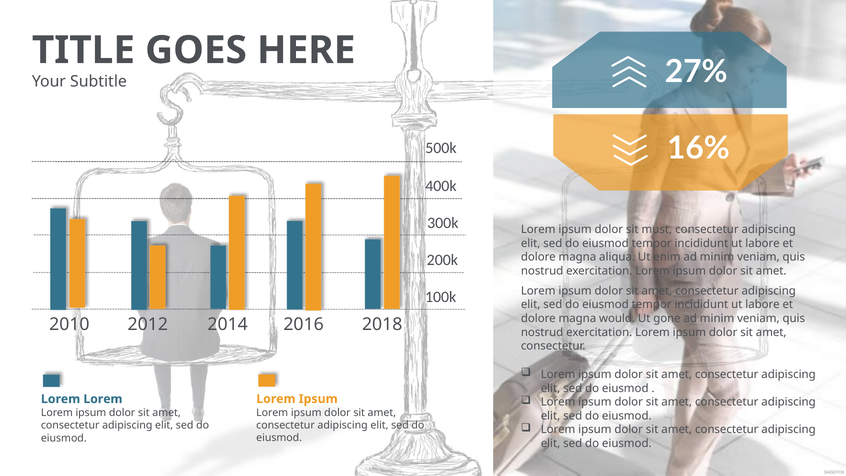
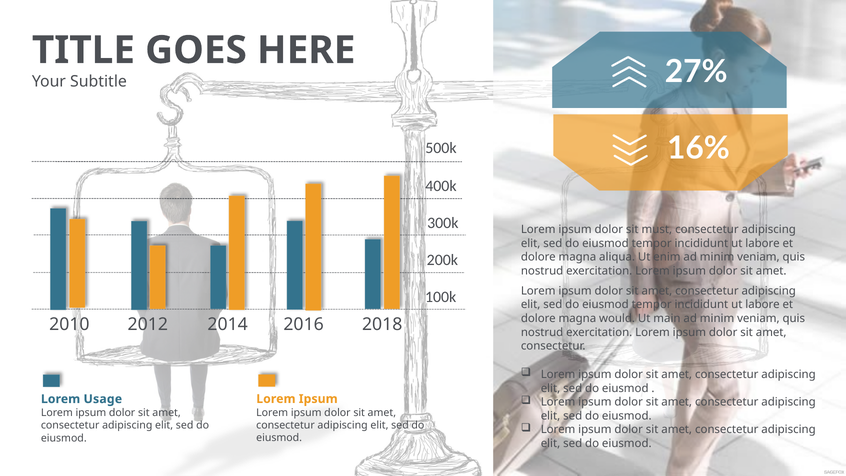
gone: gone -> main (667, 318)
Lorem: Lorem -> Usage (103, 399)
